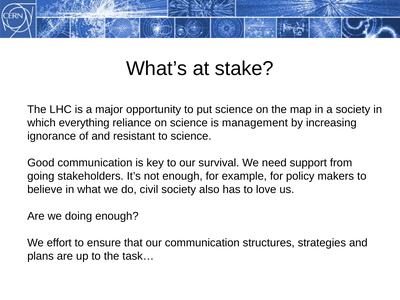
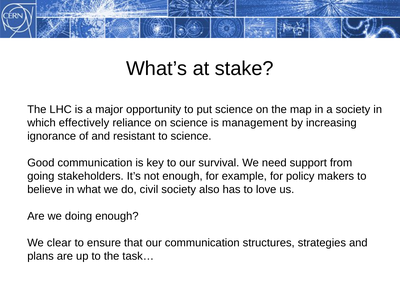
everything: everything -> effectively (84, 123)
effort: effort -> clear (59, 243)
